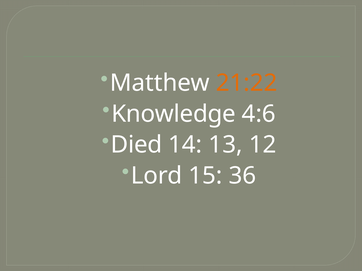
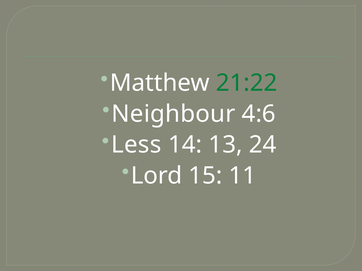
21:22 colour: orange -> green (247, 83)
Knowledge: Knowledge -> Neighbour (173, 114)
Died: Died -> Less (136, 145)
12: 12 -> 24 (263, 145)
36: 36 -> 11 (242, 176)
